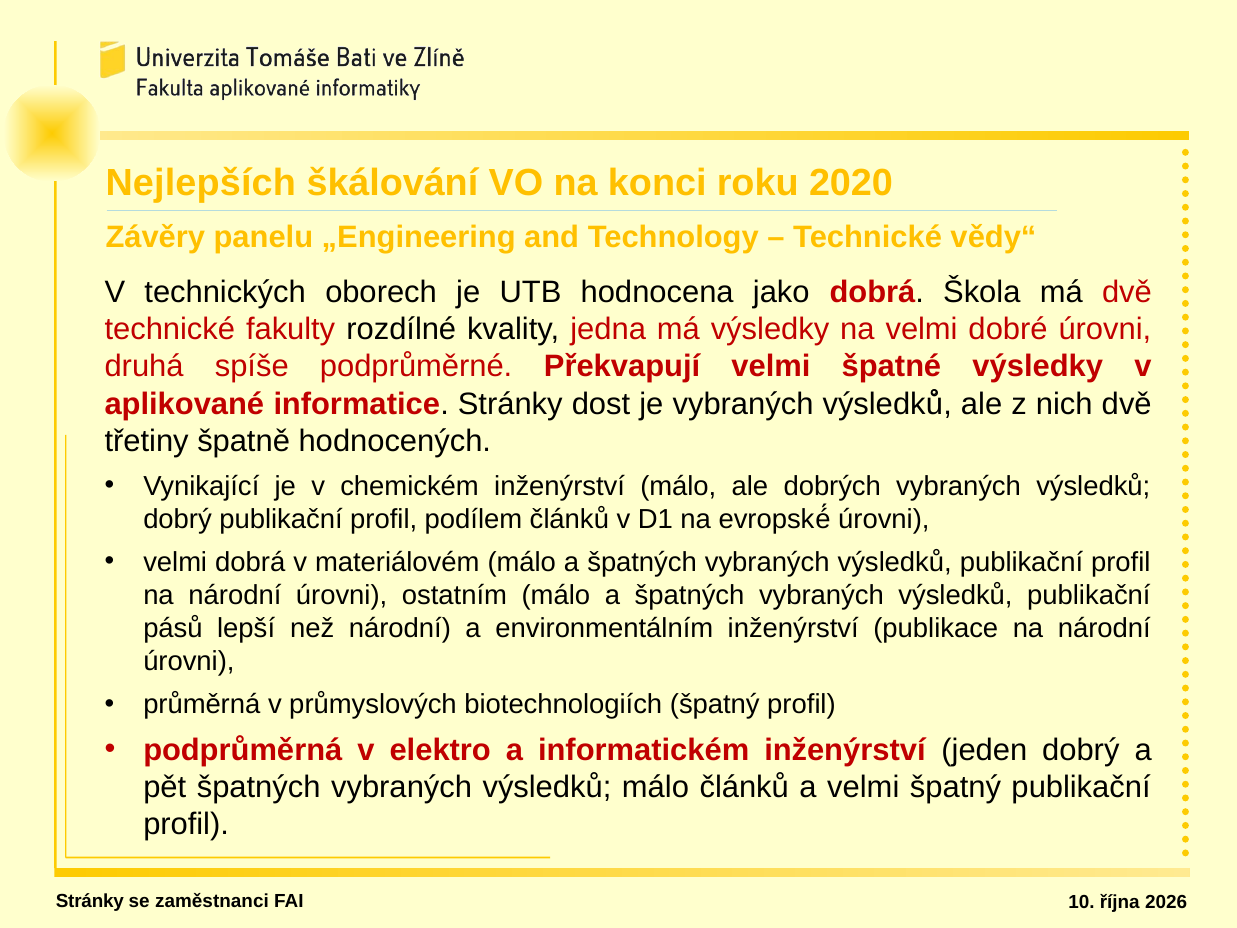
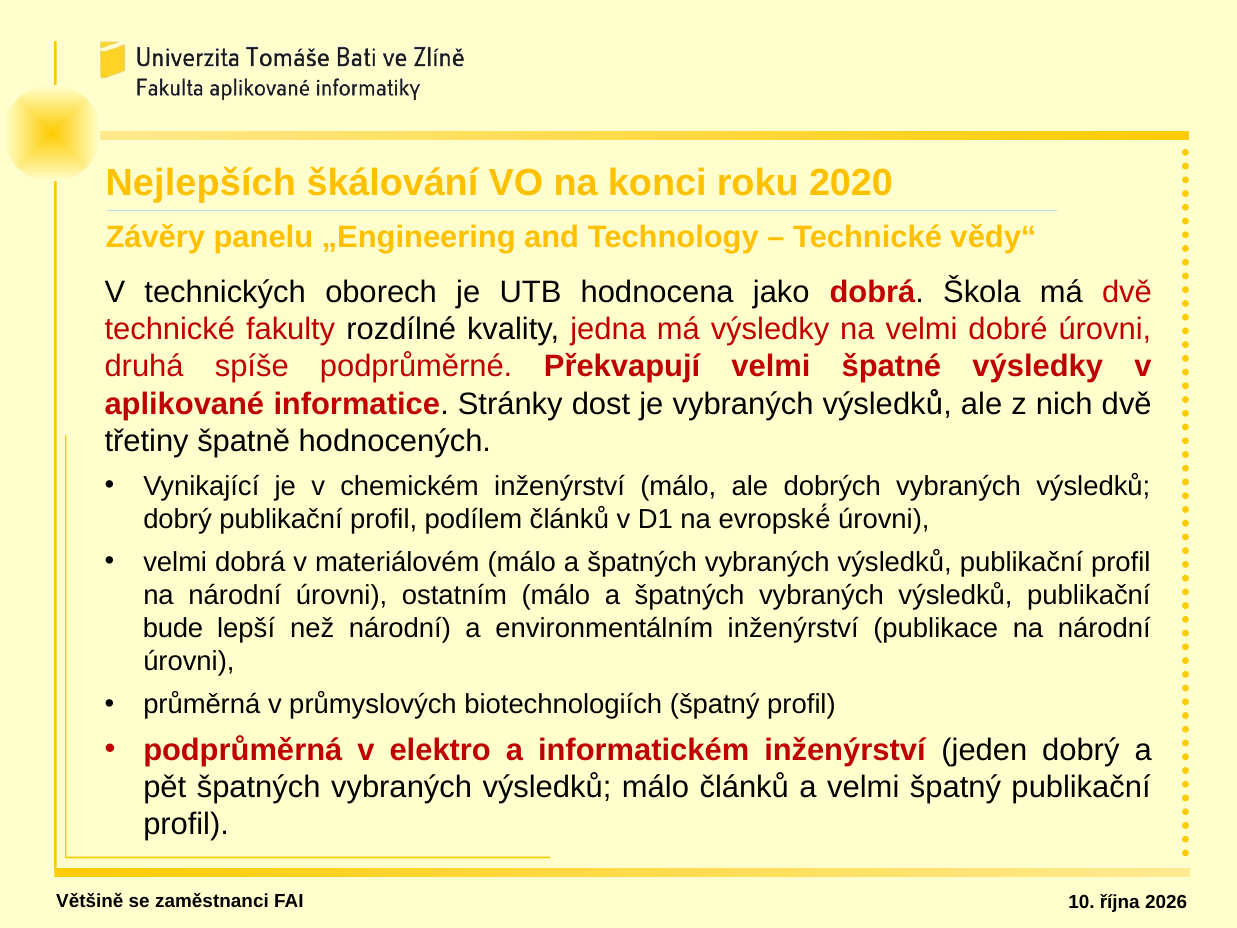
pásů: pásů -> bude (173, 628)
Stránky: Stránky -> Většině (90, 901)
